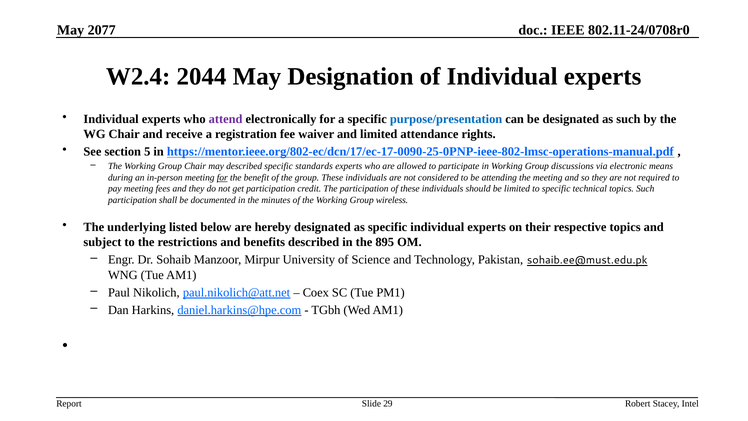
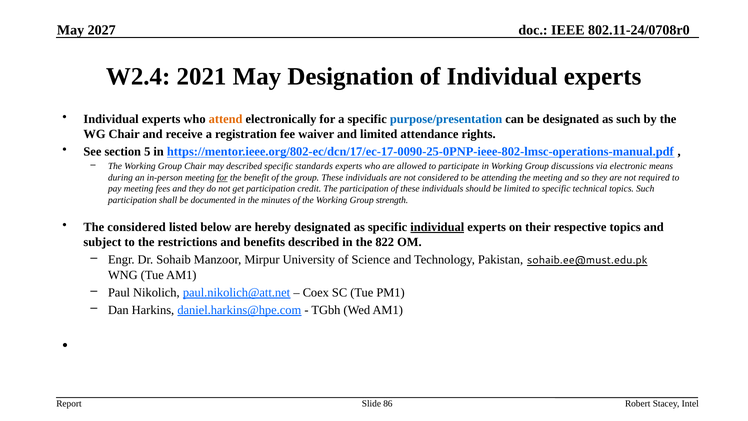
2077: 2077 -> 2027 (102, 30)
2044: 2044 -> 2021 (202, 77)
attend colour: purple -> orange (226, 119)
wireless: wireless -> strength (392, 200)
The underlying: underlying -> considered (137, 227)
individual underline: none -> present (437, 227)
895: 895 -> 822 (385, 242)
29: 29 -> 86 (388, 404)
